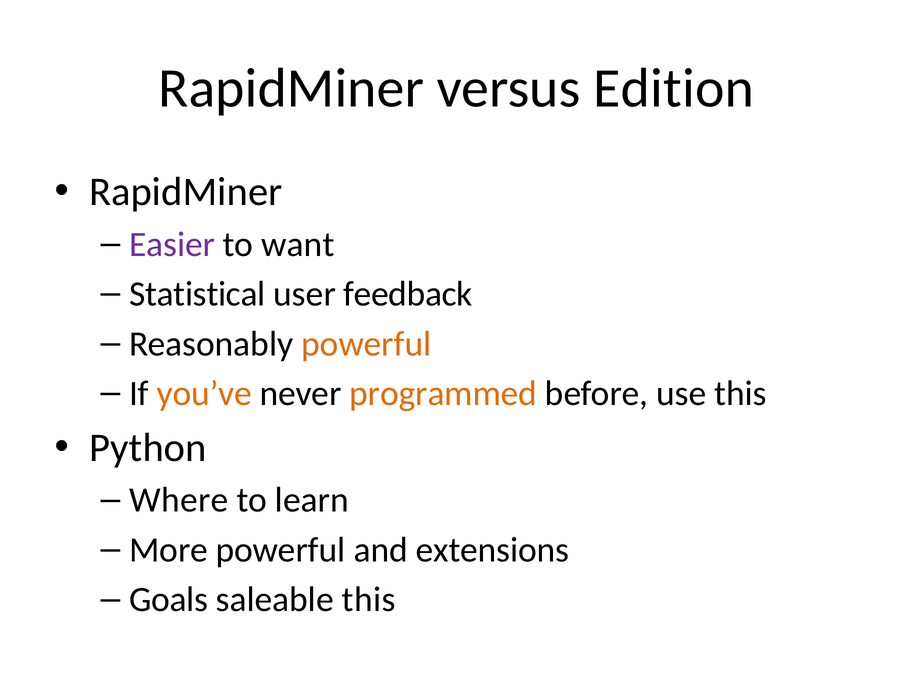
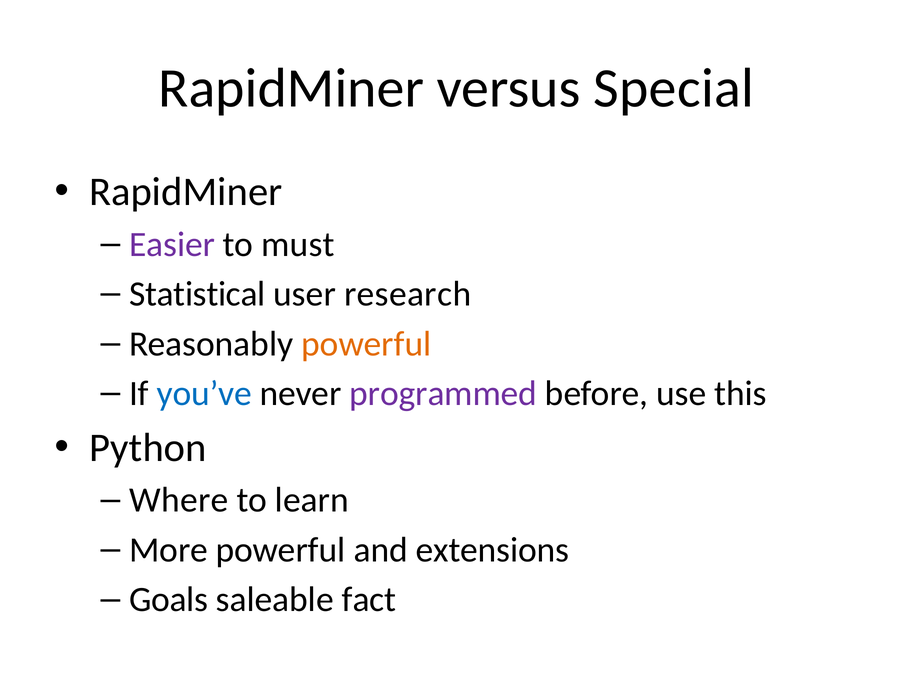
Edition: Edition -> Special (674, 88)
want: want -> must (298, 244)
feedback: feedback -> research (408, 294)
you’ve colour: orange -> blue (204, 393)
programmed colour: orange -> purple (443, 393)
saleable this: this -> fact (369, 599)
